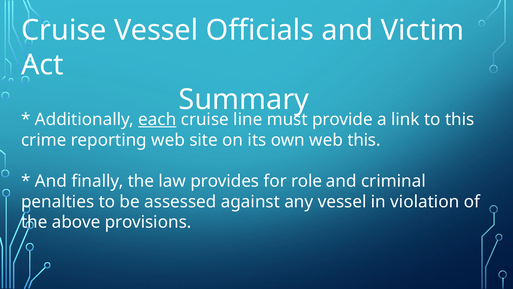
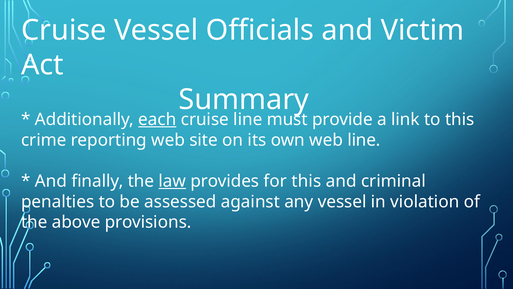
web this: this -> line (364, 140)
law underline: none -> present (172, 181)
for role: role -> this (306, 181)
